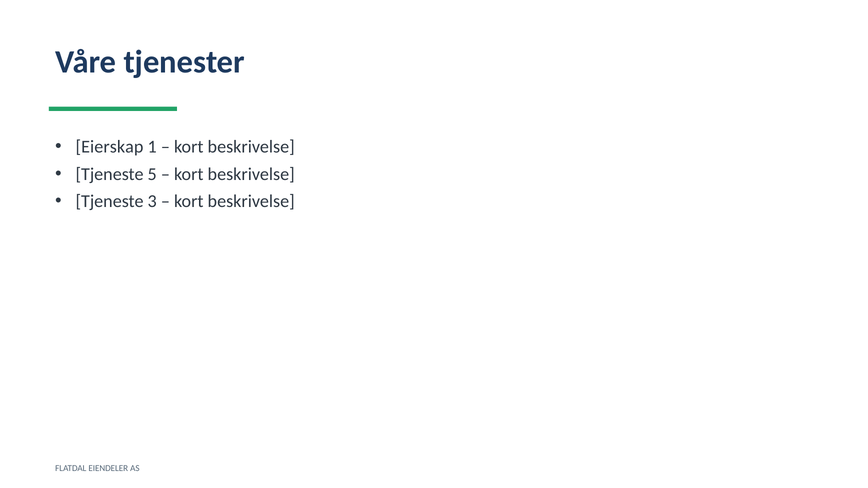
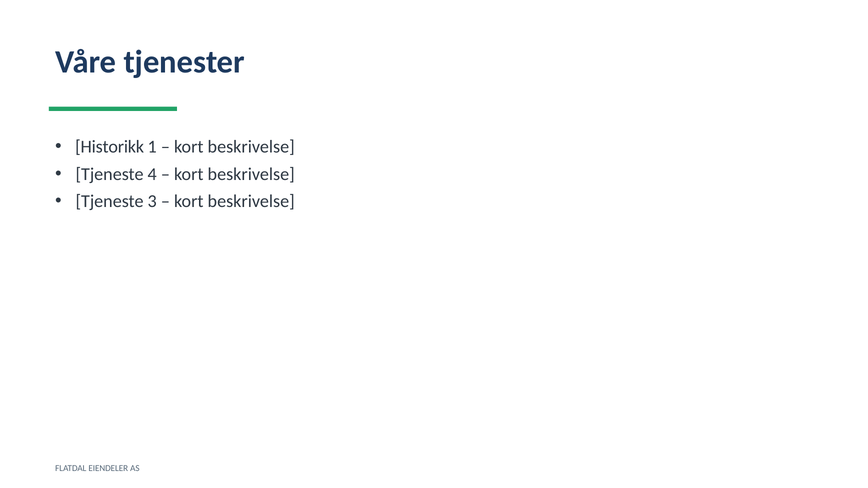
Eierskap: Eierskap -> Historikk (110, 147)
5: 5 -> 4 (152, 174)
